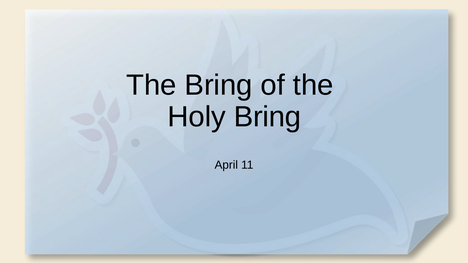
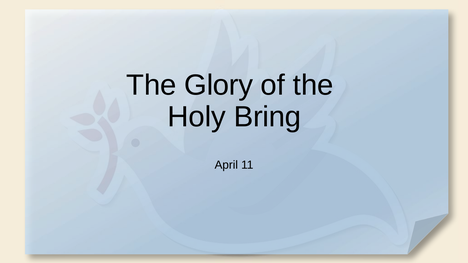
The Bring: Bring -> Glory (219, 85)
